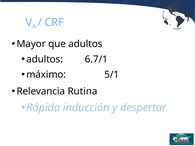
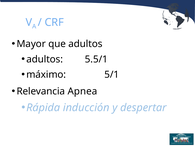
6.7/1: 6.7/1 -> 5.5/1 (96, 59)
Rutina: Rutina -> Apnea (82, 91)
